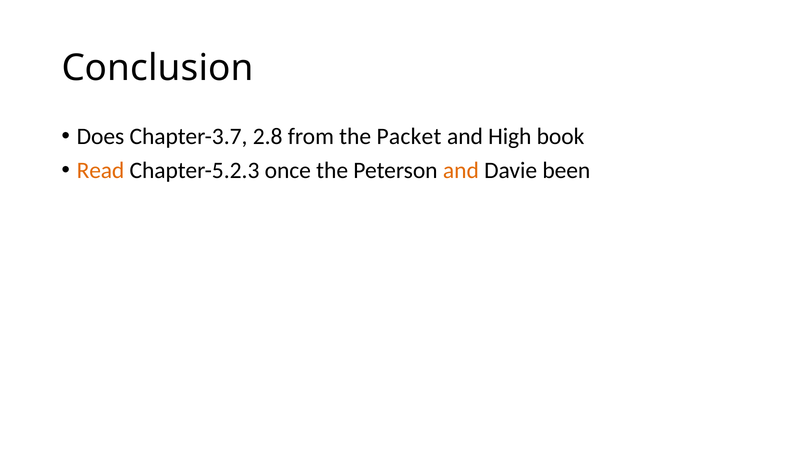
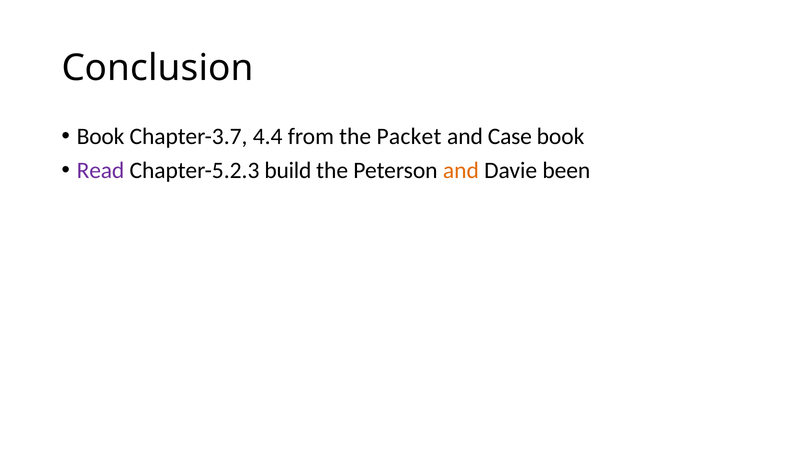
Does: Does -> Book (101, 136)
2.8: 2.8 -> 4.4 (268, 136)
High: High -> Case (510, 136)
Read colour: orange -> purple (100, 170)
once: once -> build (288, 170)
